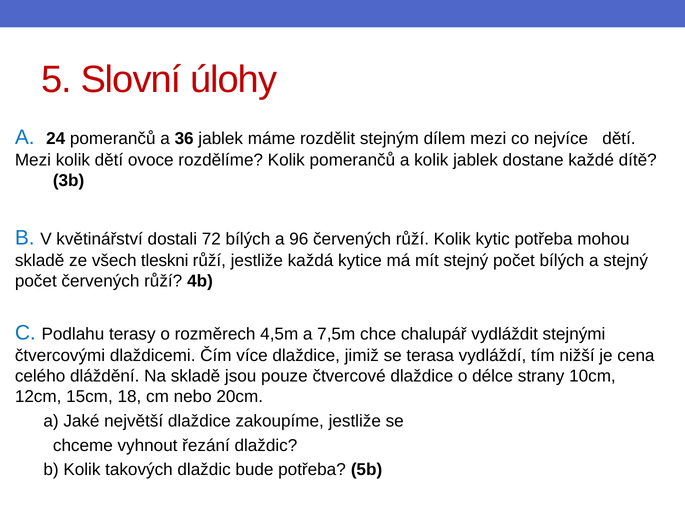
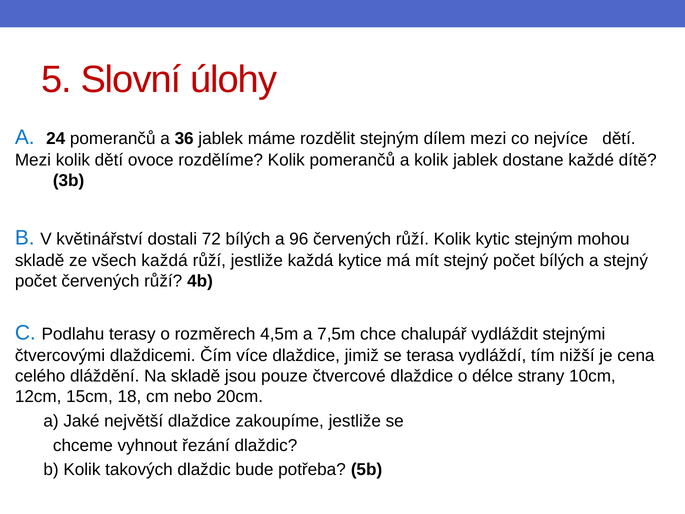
kytic potřeba: potřeba -> stejným (544, 239)
všech tleskni: tleskni -> každá (165, 260)
